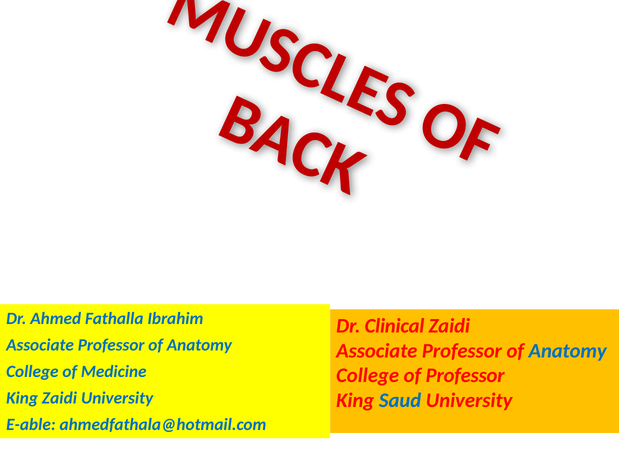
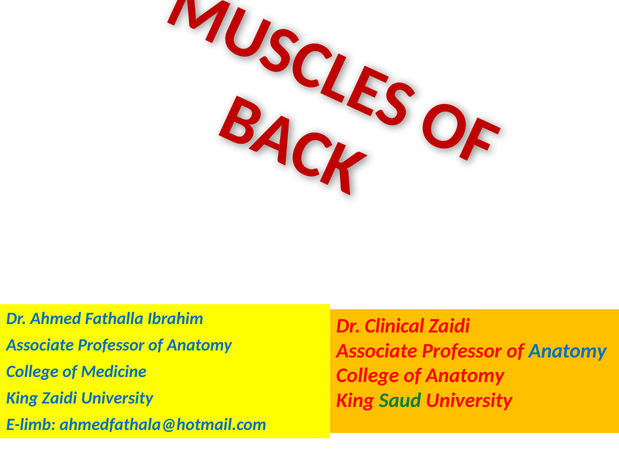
College of Professor: Professor -> Anatomy (465, 376)
Saud colour: blue -> green (400, 401)
E-able: E-able -> E-limb (31, 425)
